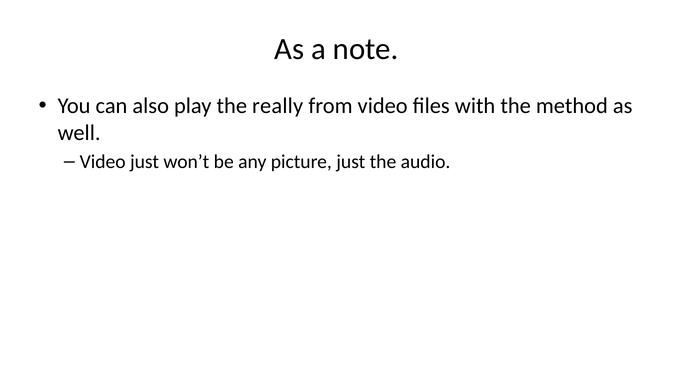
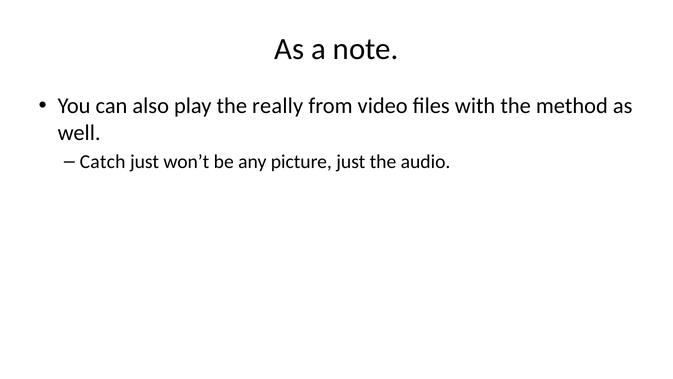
Video: Video -> Catch (103, 162)
